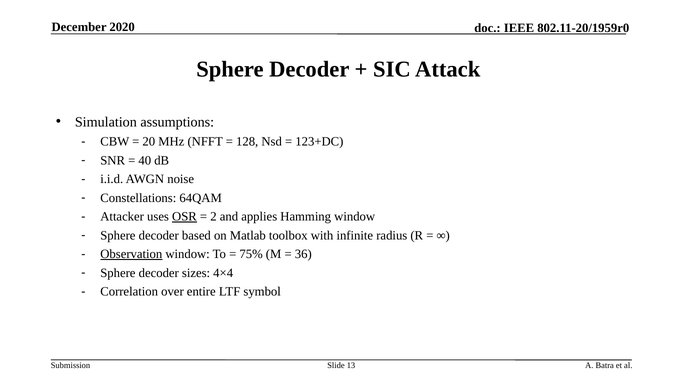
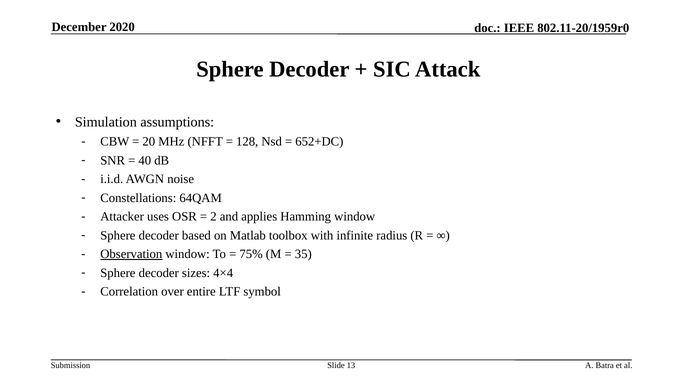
123+DC: 123+DC -> 652+DC (319, 142)
OSR underline: present -> none (184, 217)
36: 36 -> 35 (303, 254)
